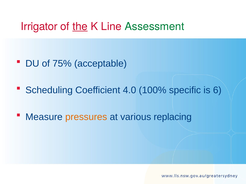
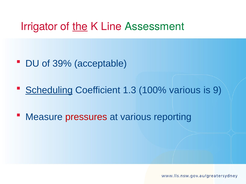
75%: 75% -> 39% (62, 64)
Scheduling underline: none -> present (49, 90)
4.0: 4.0 -> 1.3 (130, 90)
100% specific: specific -> various (185, 90)
6: 6 -> 9 (217, 90)
pressures colour: orange -> red (86, 117)
replacing: replacing -> reporting (173, 117)
